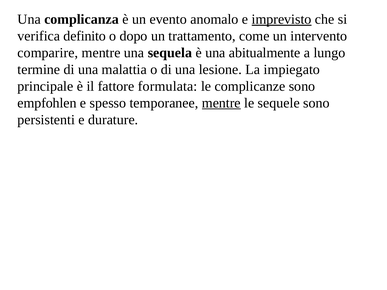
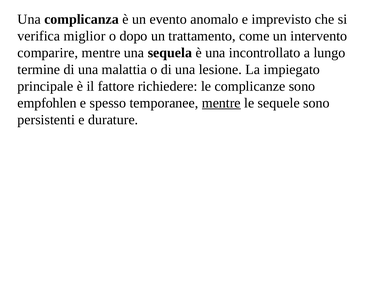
imprevisto underline: present -> none (282, 19)
definito: definito -> miglior (85, 36)
abitualmente: abitualmente -> incontrollato (265, 53)
formulata: formulata -> richiedere (168, 86)
